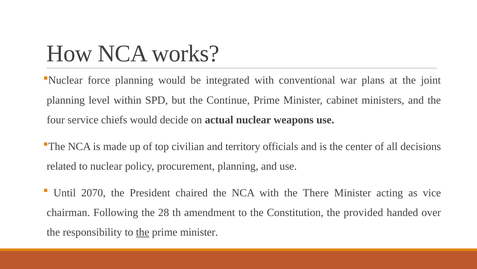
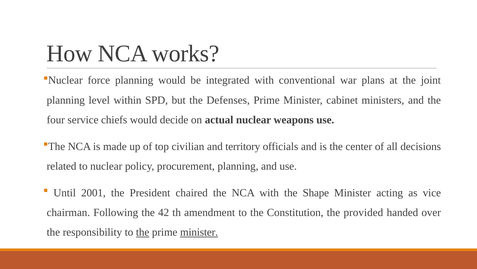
Continue: Continue -> Defenses (228, 100)
2070: 2070 -> 2001 (93, 192)
There: There -> Shape (316, 192)
28: 28 -> 42 (164, 212)
minister underline: none -> present (199, 232)
